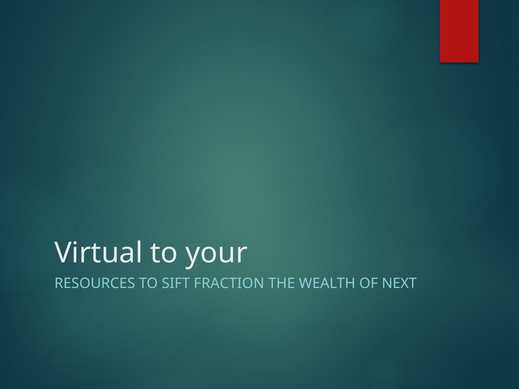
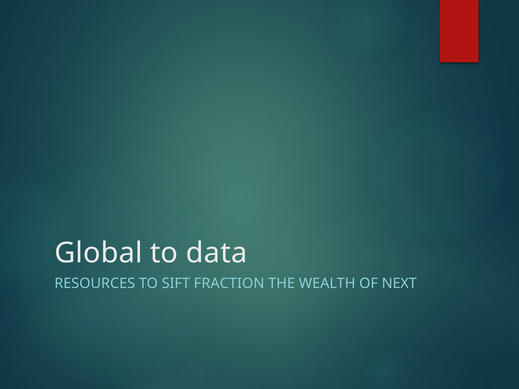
Virtual: Virtual -> Global (98, 253)
your: your -> data (217, 253)
